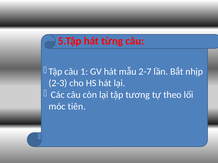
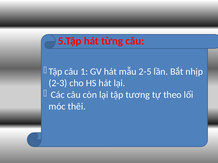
2-7: 2-7 -> 2-5 (145, 72)
tiên: tiên -> thêi (77, 107)
